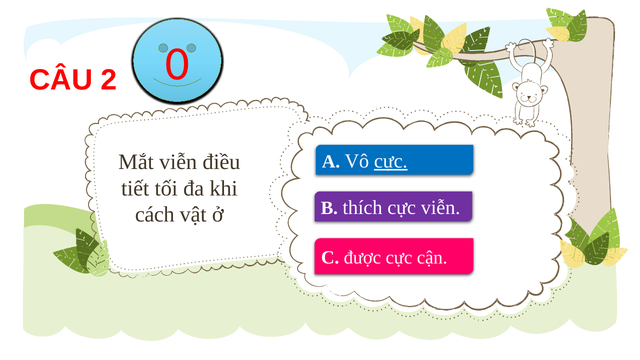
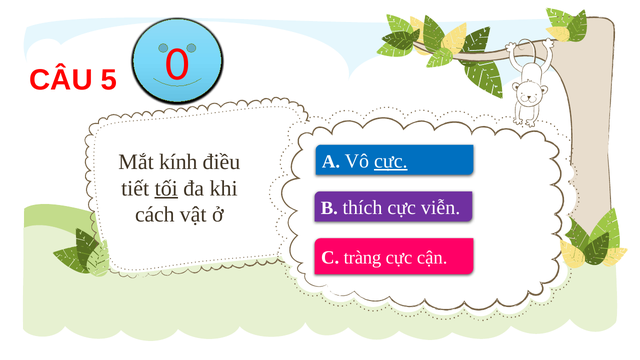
2: 2 -> 5 (109, 80)
Mắt viễn: viễn -> kính (178, 162)
tối underline: none -> present (166, 188)
được: được -> tràng (363, 257)
